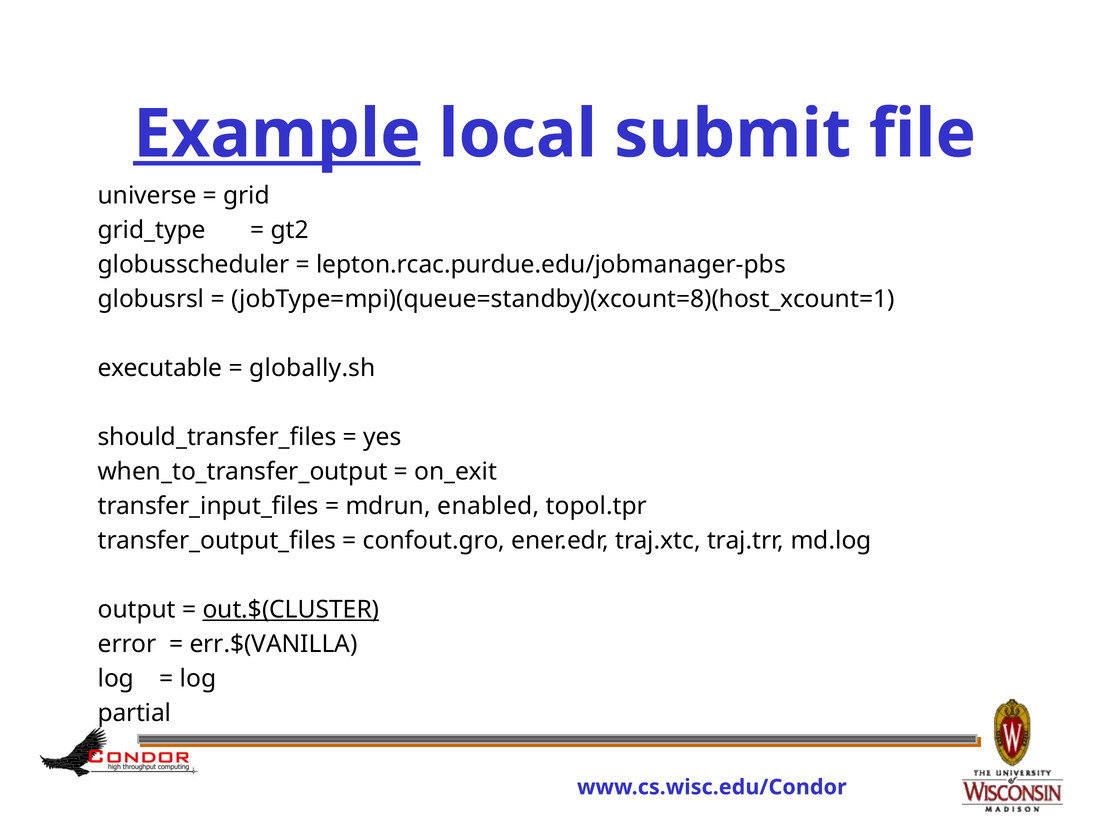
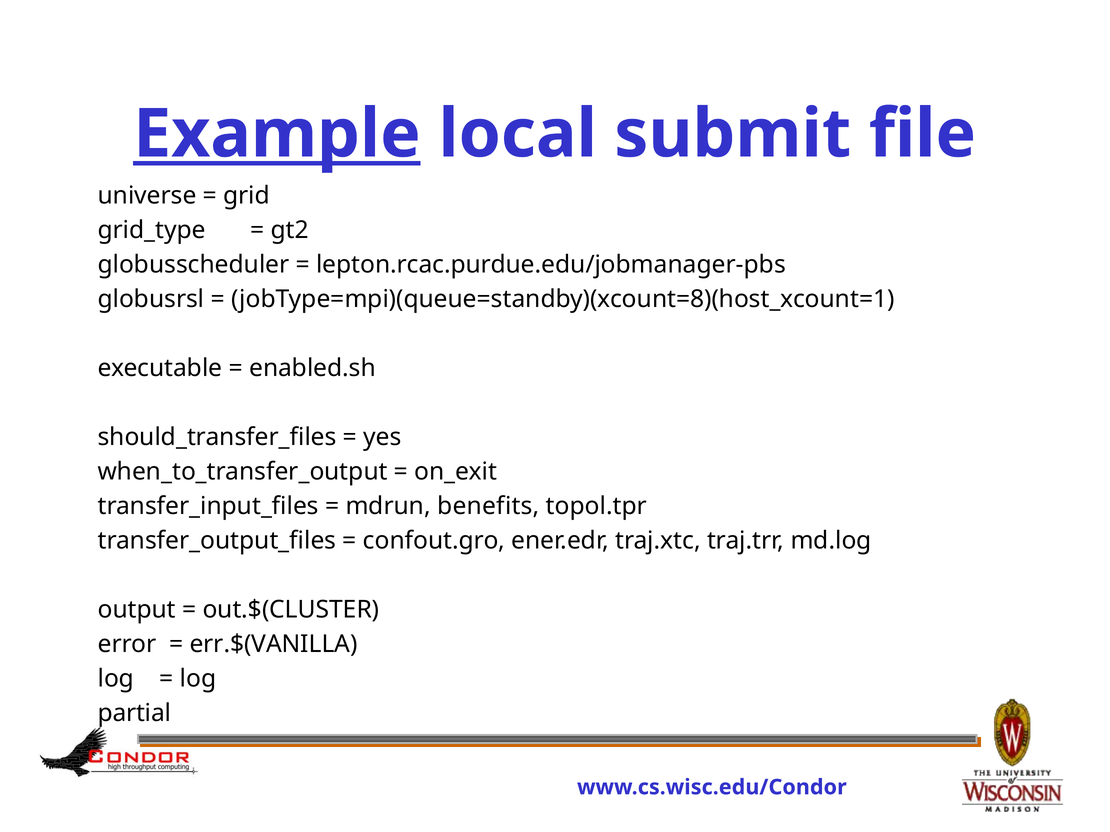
globally.sh: globally.sh -> enabled.sh (313, 368)
enabled: enabled -> benefits (488, 506)
out.$(CLUSTER underline: present -> none (291, 610)
